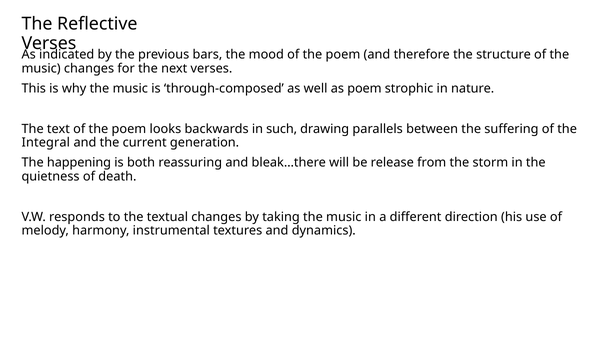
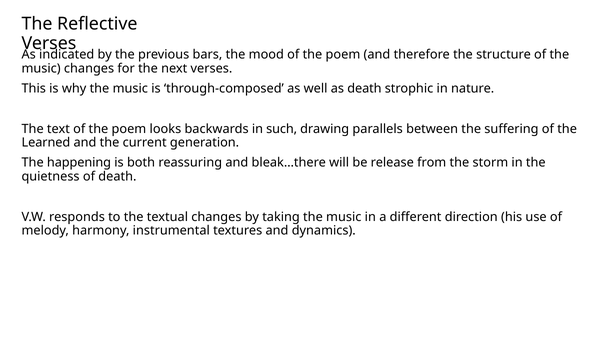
as poem: poem -> death (364, 89)
Integral: Integral -> Learned (46, 143)
